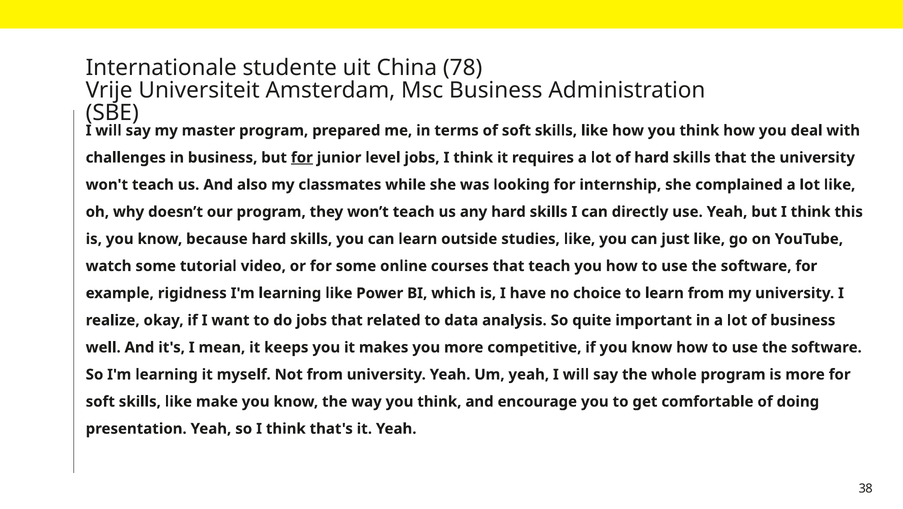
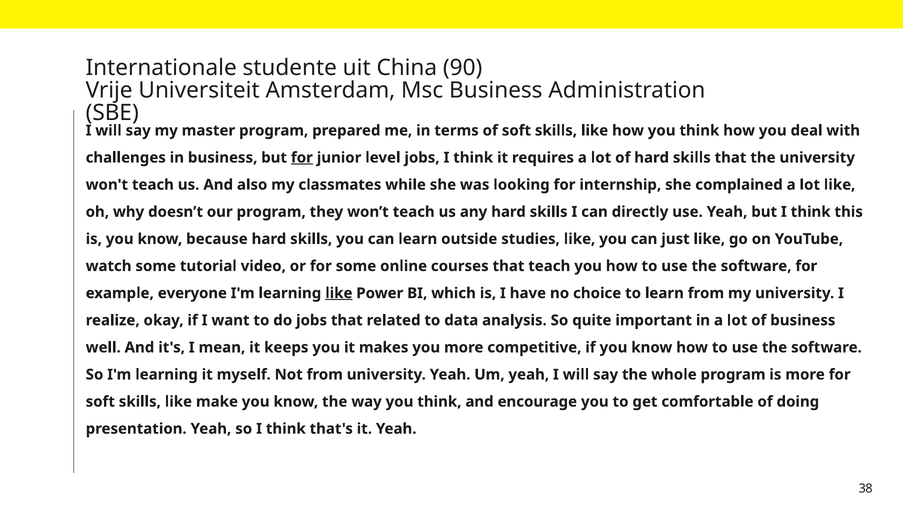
78: 78 -> 90 (463, 67)
rigidness: rigidness -> everyone (192, 293)
like underline: none -> present (339, 293)
